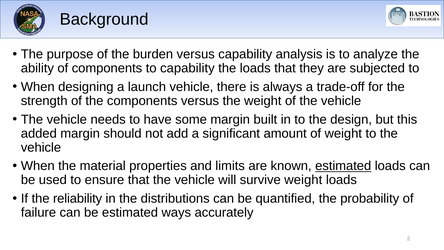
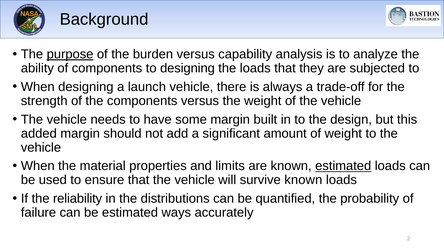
purpose underline: none -> present (70, 54)
to capability: capability -> designing (187, 68)
survive weight: weight -> known (303, 180)
